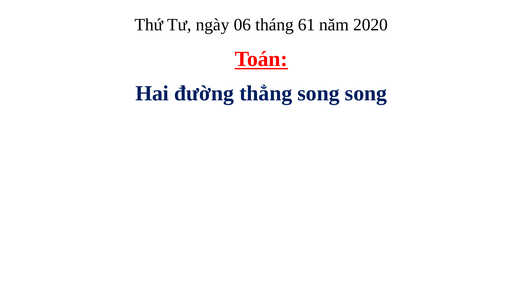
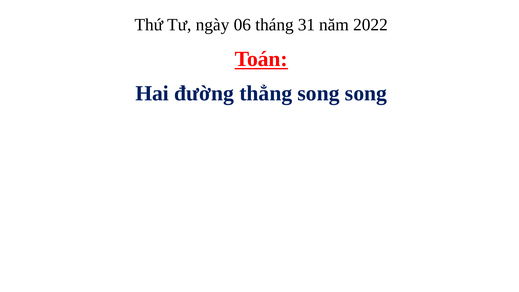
61: 61 -> 31 (306, 25)
2020: 2020 -> 2022 (370, 25)
